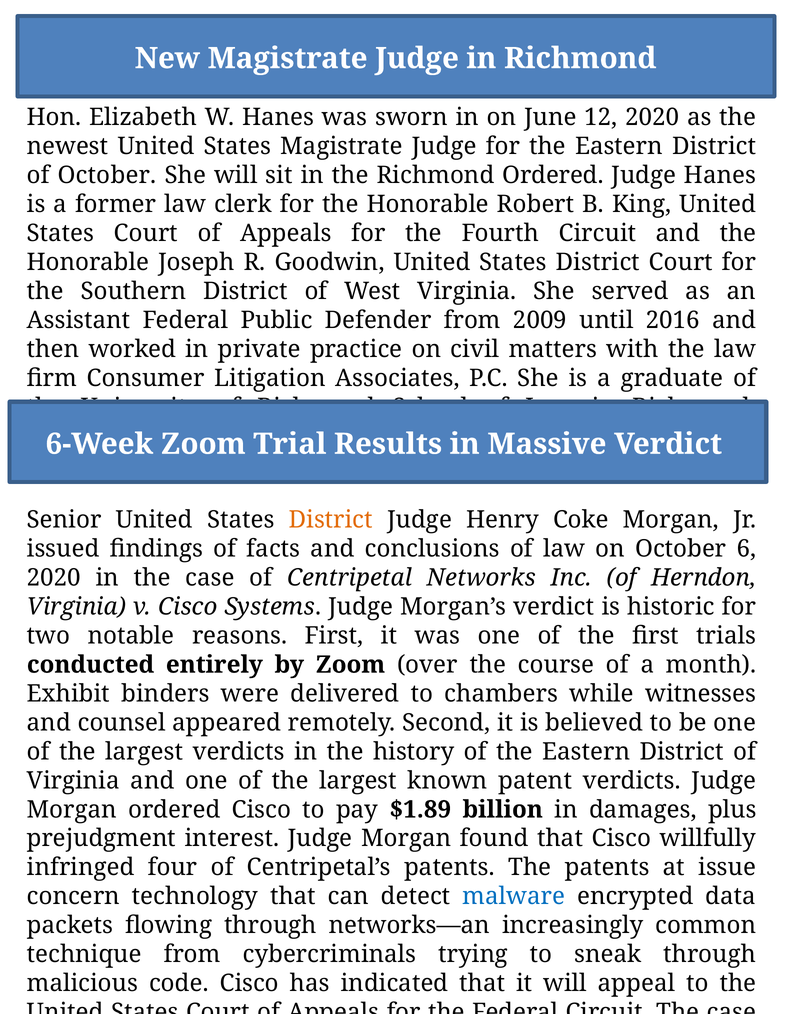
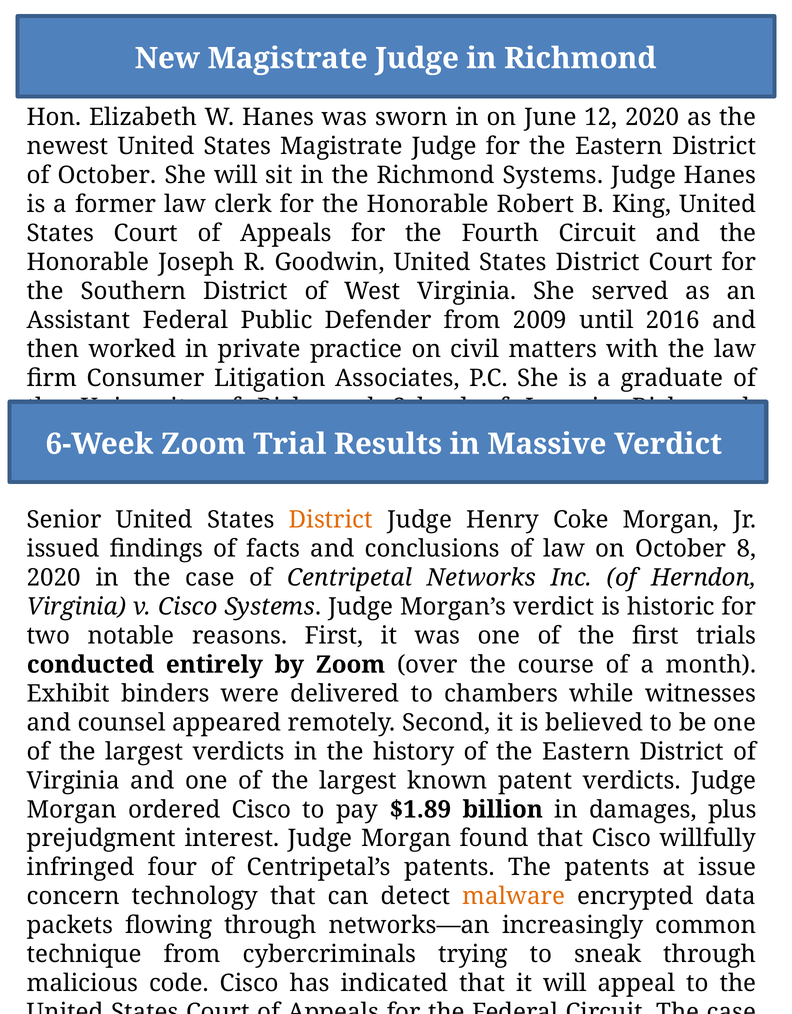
Richmond Ordered: Ordered -> Systems (553, 175)
6: 6 -> 8 (746, 549)
malware colour: blue -> orange (514, 897)
